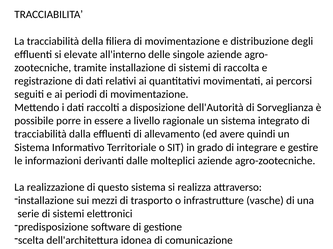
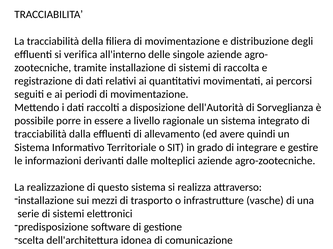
elevate: elevate -> verifica (81, 55)
